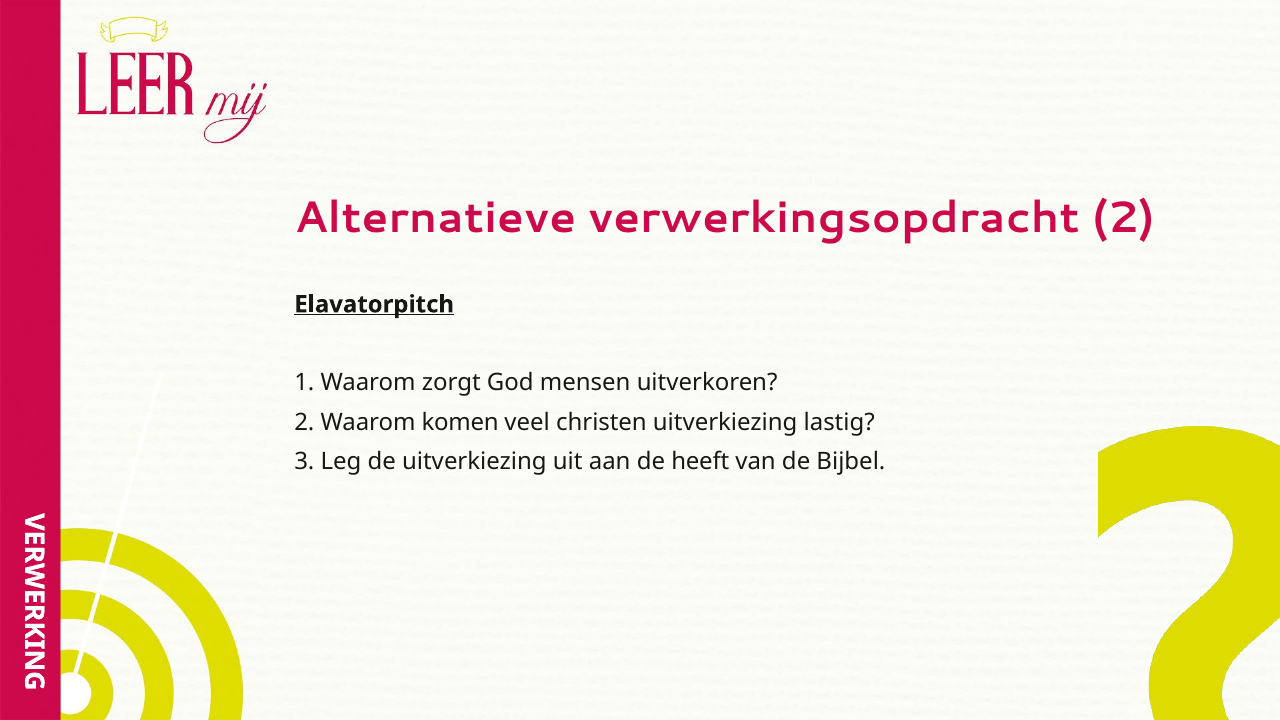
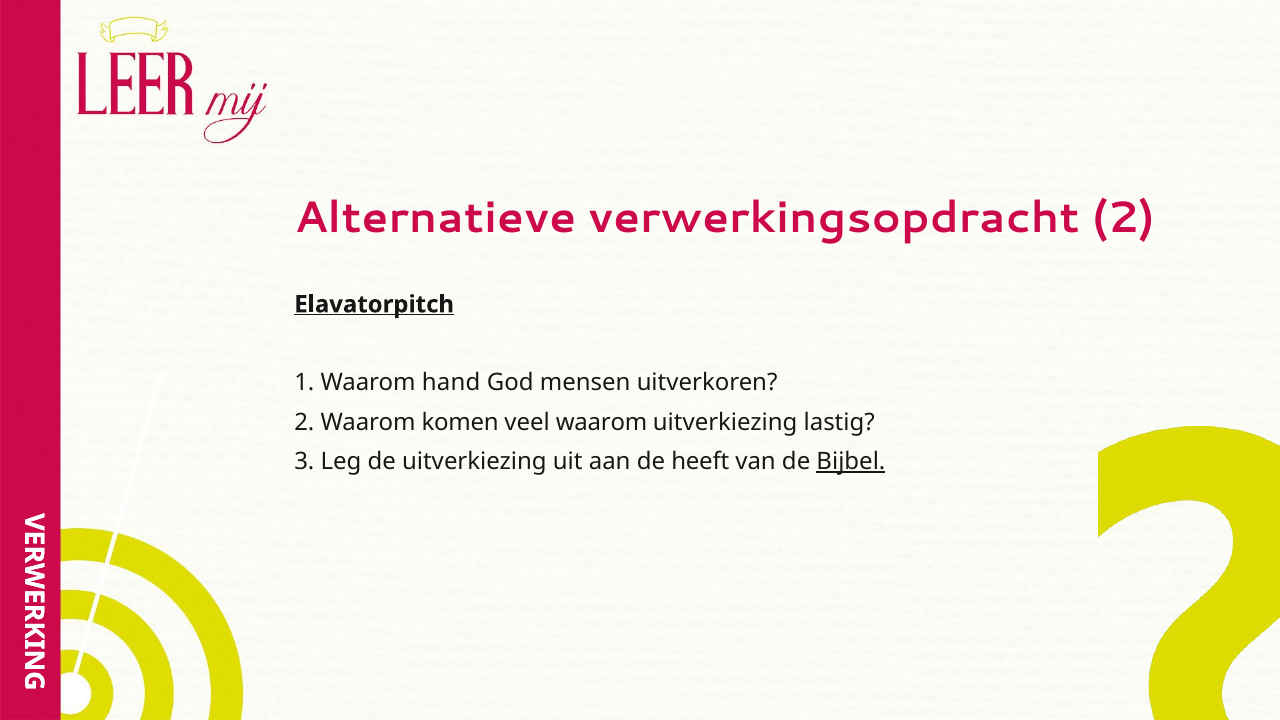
zorgt: zorgt -> hand (451, 383)
veel christen: christen -> waarom (602, 422)
Bijbel underline: none -> present (851, 461)
